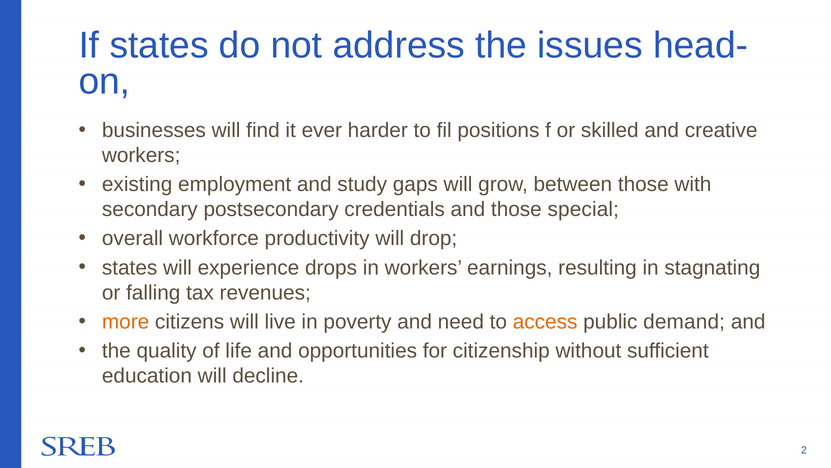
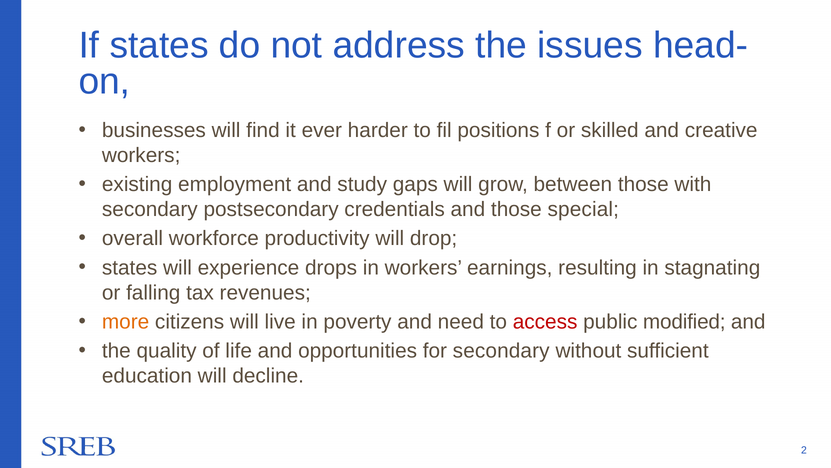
access colour: orange -> red (545, 321)
demand: demand -> modified (684, 321)
for citizenship: citizenship -> secondary (501, 351)
